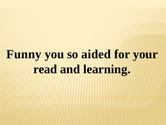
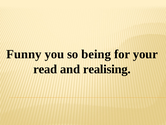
aided: aided -> being (96, 54)
learning: learning -> realising (107, 69)
